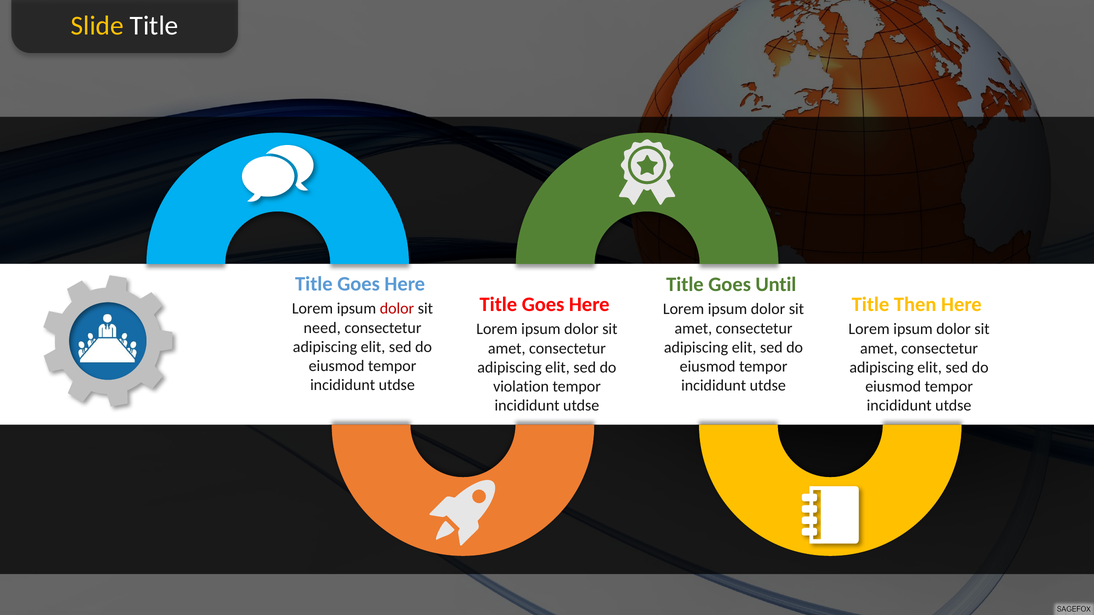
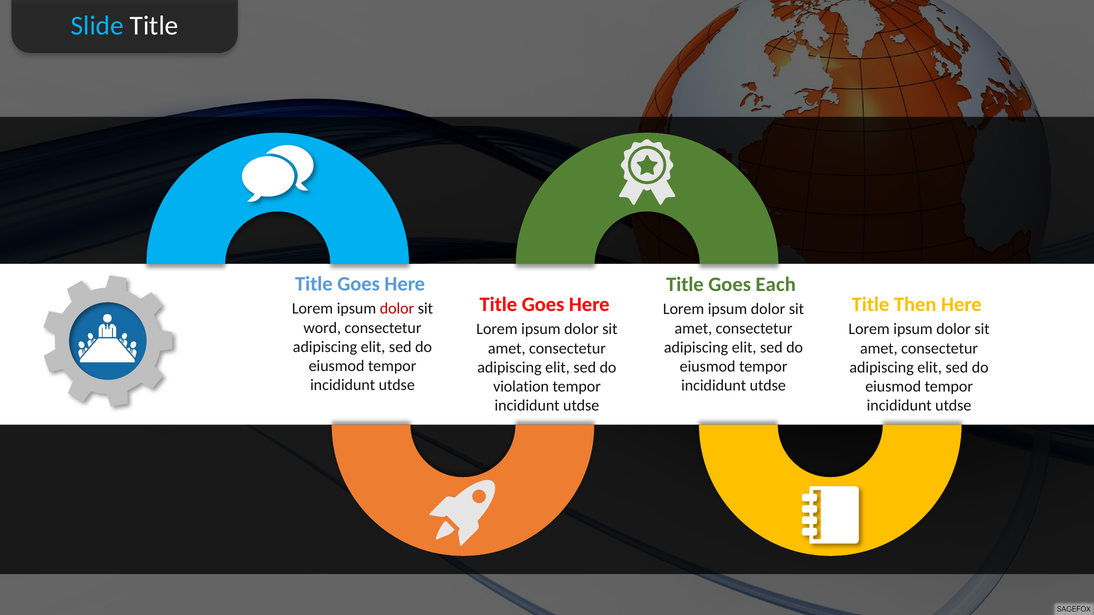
Slide colour: yellow -> light blue (97, 26)
Until: Until -> Each (776, 285)
need: need -> word (322, 328)
